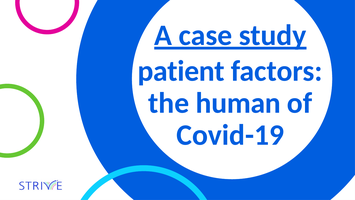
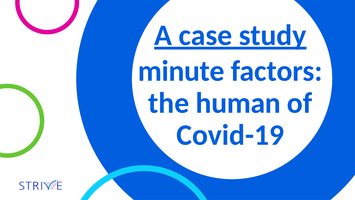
patient: patient -> minute (181, 71)
